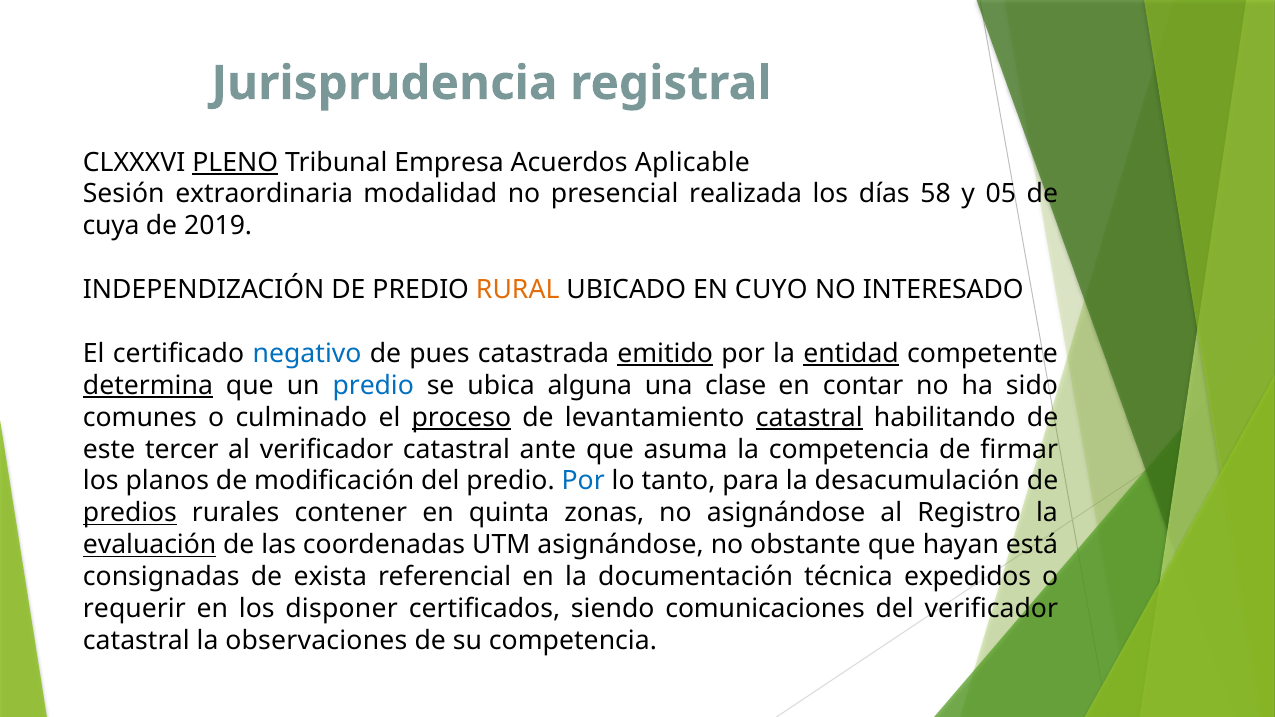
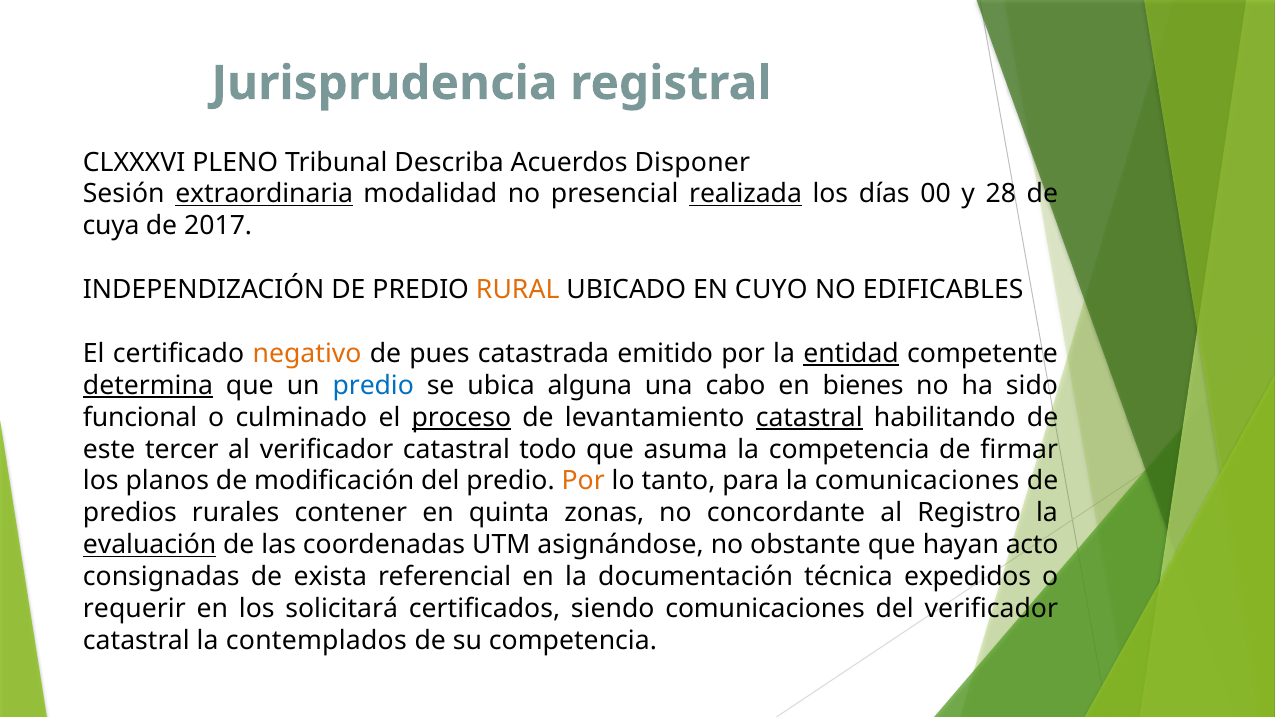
PLENO underline: present -> none (235, 162)
Empresa: Empresa -> Describa (449, 162)
Aplicable: Aplicable -> Disponer (692, 162)
extraordinaria underline: none -> present (264, 194)
realizada underline: none -> present (746, 194)
58: 58 -> 00 (936, 194)
05: 05 -> 28 (1001, 194)
2019: 2019 -> 2017 (218, 226)
INTERESADO: INTERESADO -> EDIFICABLES (943, 290)
negativo colour: blue -> orange (307, 354)
emitido underline: present -> none (665, 354)
clase: clase -> cabo (736, 386)
contar: contar -> bienes (863, 386)
comunes: comunes -> funcional (140, 417)
ante: ante -> todo (548, 449)
Por colour: blue -> orange (583, 481)
la desacumulación: desacumulación -> comunicaciones (917, 481)
predios underline: present -> none (130, 513)
no asignándose: asignándose -> concordante (786, 513)
está: está -> acto (1032, 545)
disponer: disponer -> solicitará (342, 609)
observaciones: observaciones -> contemplados (316, 641)
